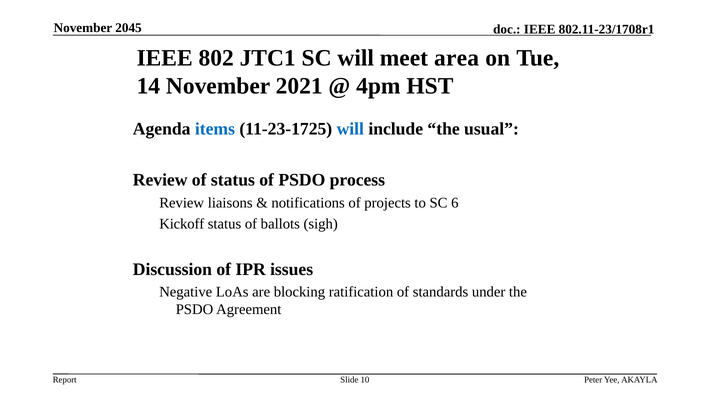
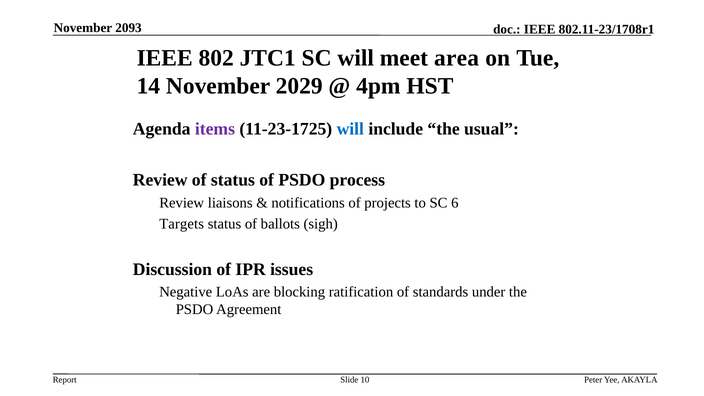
2045: 2045 -> 2093 (129, 28)
2021: 2021 -> 2029 (299, 86)
items colour: blue -> purple (215, 129)
Kickoff: Kickoff -> Targets (182, 224)
